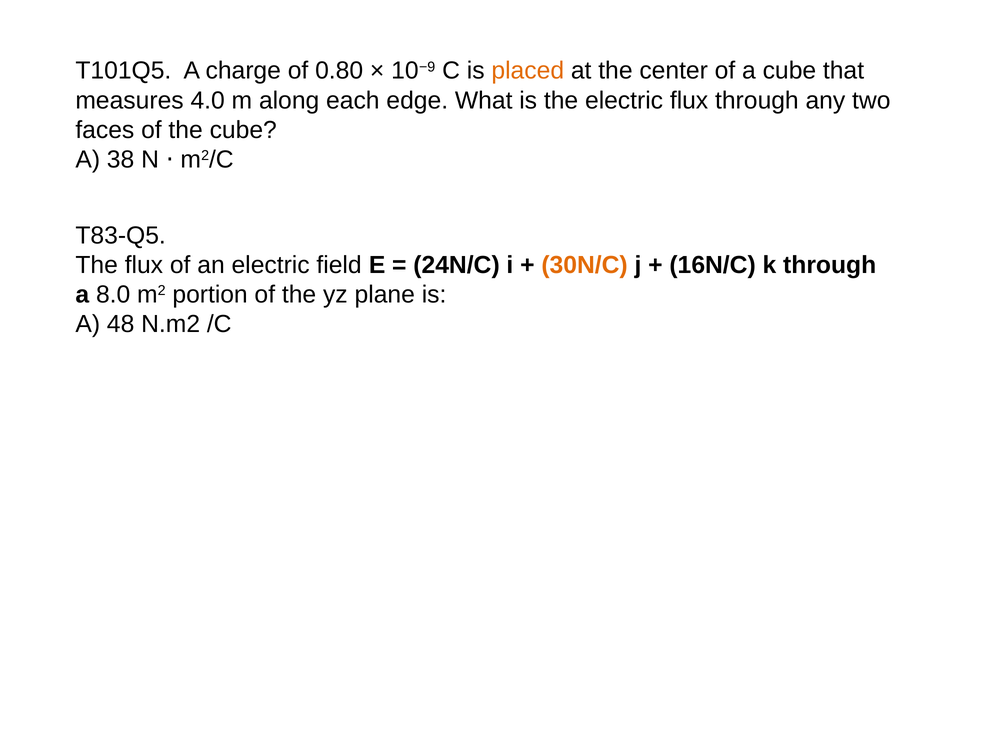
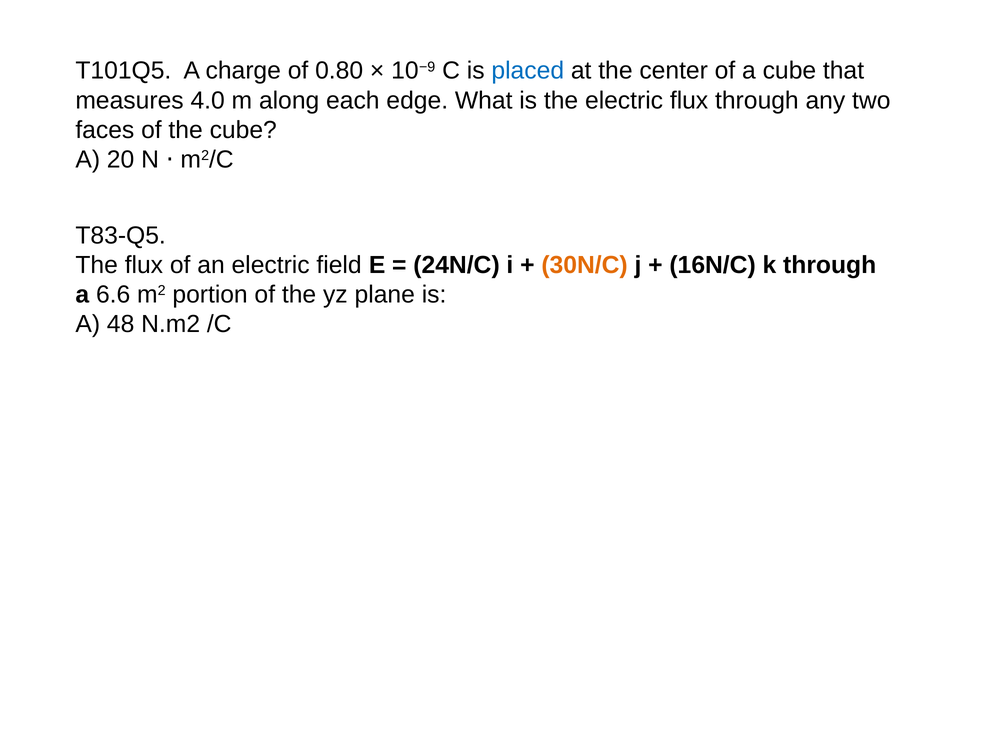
placed colour: orange -> blue (528, 71)
38: 38 -> 20 (121, 160)
8.0: 8.0 -> 6.6 (113, 294)
